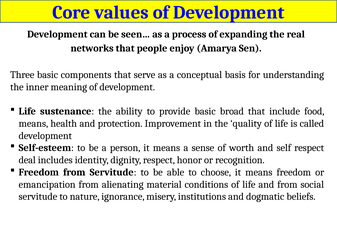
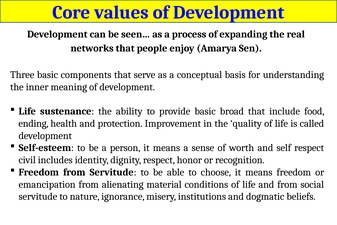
means: means -> ending (33, 123)
deal: deal -> civil (27, 160)
